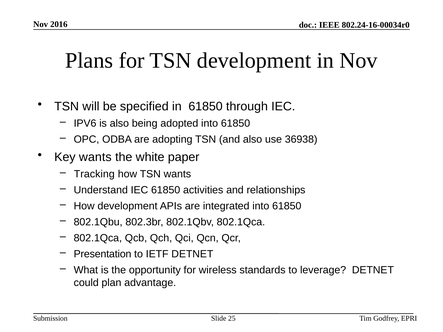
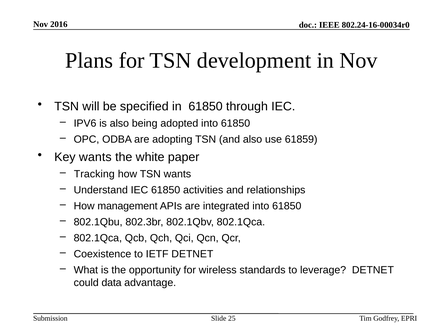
36938: 36938 -> 61859 (301, 139)
How development: development -> management (128, 206)
Presentation: Presentation -> Coexistence (102, 254)
plan: plan -> data (112, 283)
